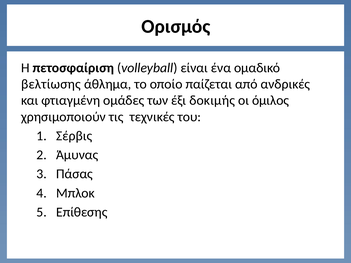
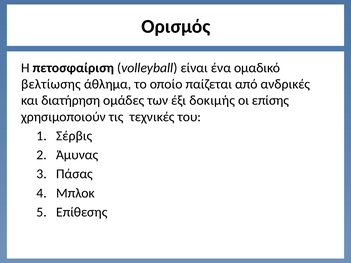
φτιαγμένη: φτιαγμένη -> διατήρηση (71, 101)
όμιλος: όμιλος -> επίσης (270, 101)
